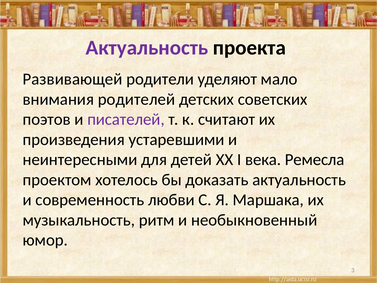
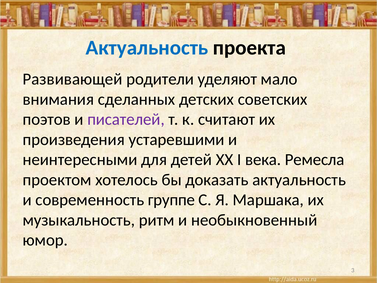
Актуальность colour: purple -> blue (147, 48)
родителей: родителей -> сделанных (136, 99)
любви: любви -> группе (171, 200)
